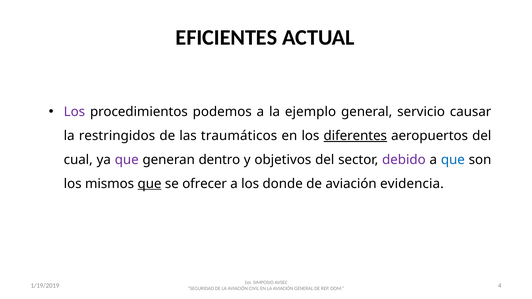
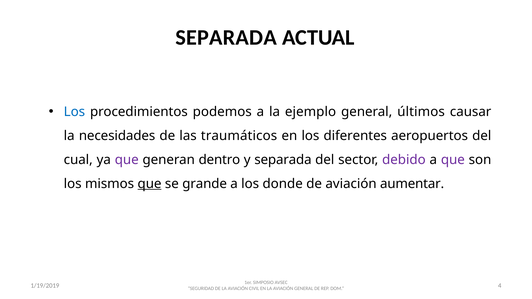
EFICIENTES: EFICIENTES -> SEPARADA (226, 38)
Los colour: purple -> blue (74, 112)
servicio: servicio -> últimos (421, 112)
restringidos: restringidos -> necesidades (117, 136)
diferentes underline: present -> none (355, 136)
y objetivos: objetivos -> separada (283, 160)
que colour: blue -> purple (453, 160)
ofrecer: ofrecer -> grande (205, 184)
evidencia: evidencia -> aumentar (412, 184)
